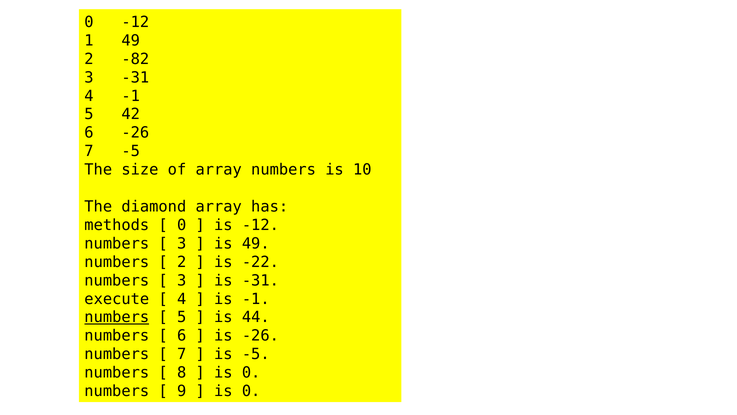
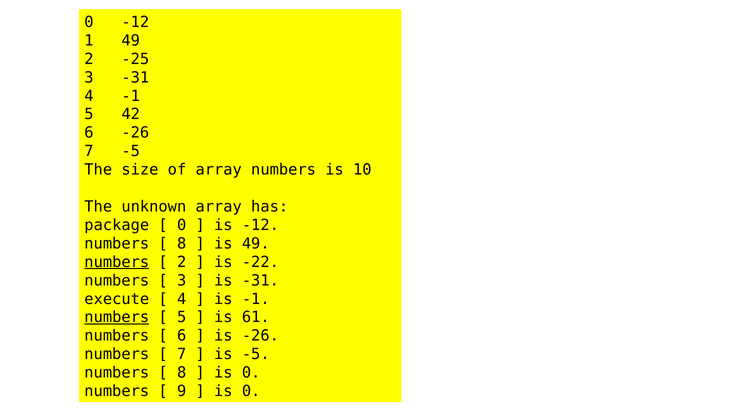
-82: -82 -> -25 (135, 59)
diamond: diamond -> unknown (154, 206)
methods: methods -> package (117, 225)
3: 3 -> 8 (182, 243)
numbers underline: none -> present (117, 262)
44: 44 -> 61 (256, 317)
